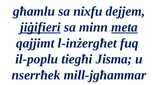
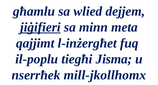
nixfu: nixfu -> wlied (88, 11)
meta underline: present -> none (124, 27)
mill-jgħammar: mill-jgħammar -> mill-jkollhomx (105, 75)
